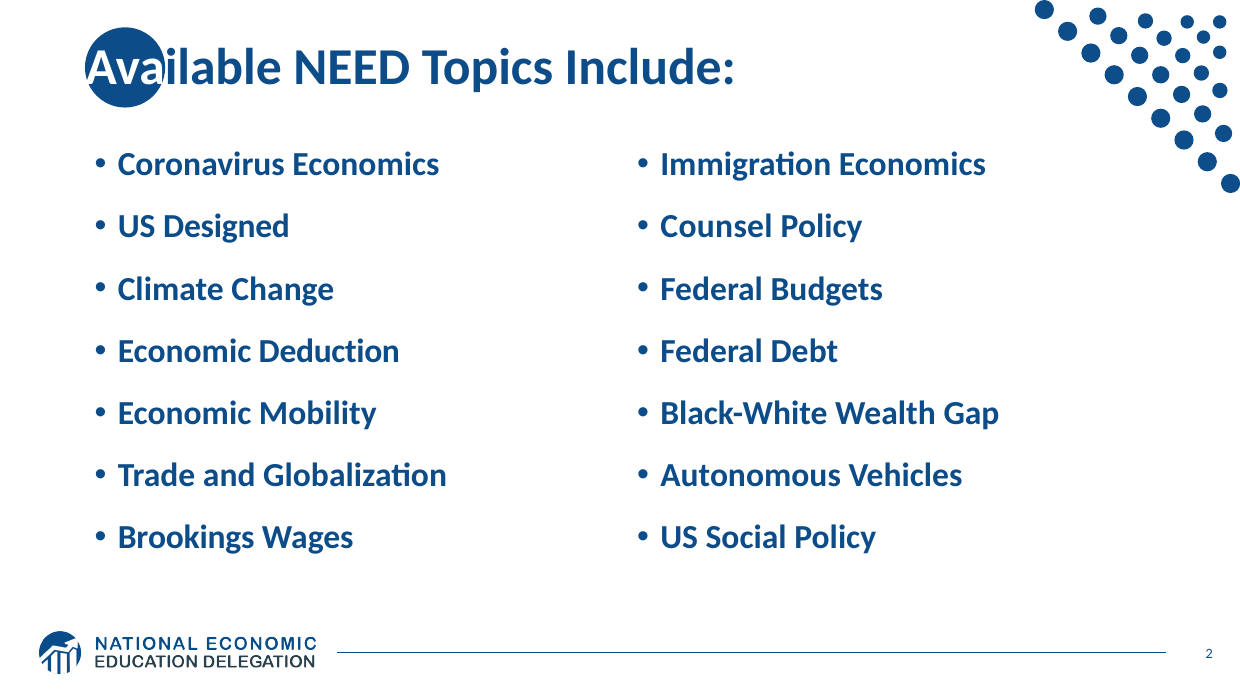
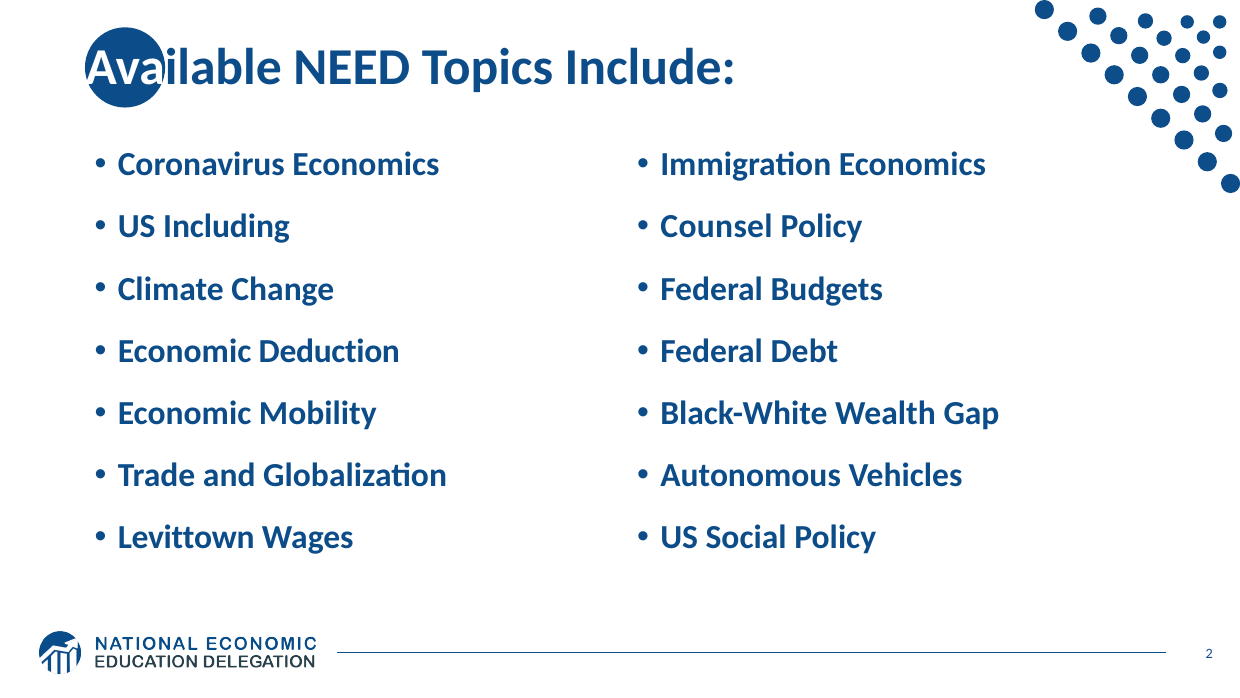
Designed: Designed -> Including (226, 227)
Brookings: Brookings -> Levittown (186, 537)
